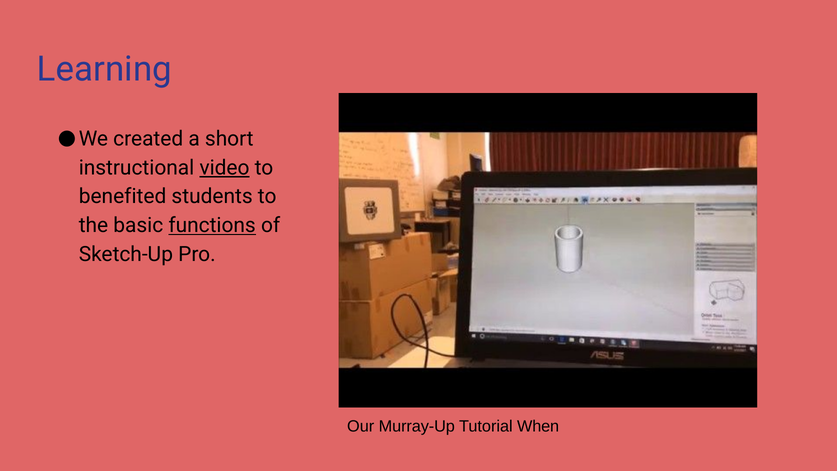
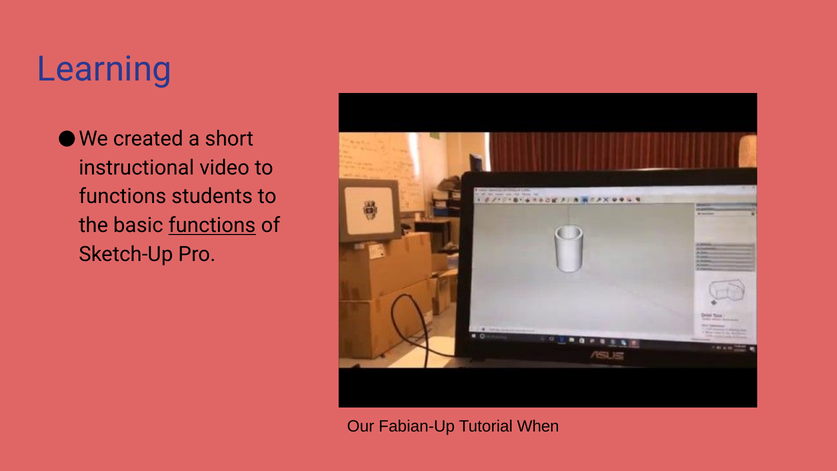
video underline: present -> none (225, 168)
benefited: benefited -> functions (123, 196)
Murray-Up: Murray-Up -> Fabian-Up (417, 426)
